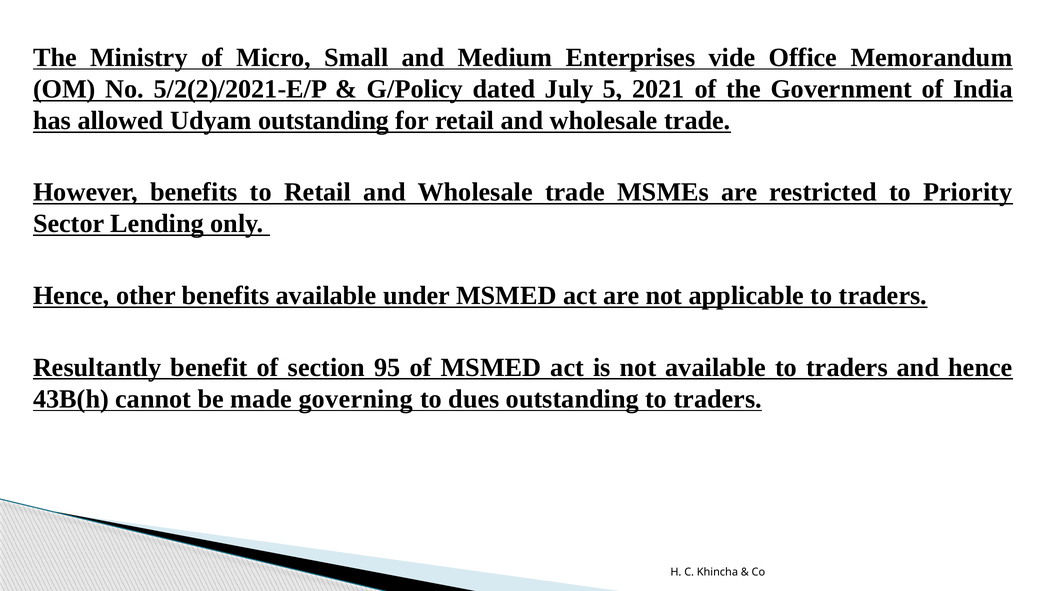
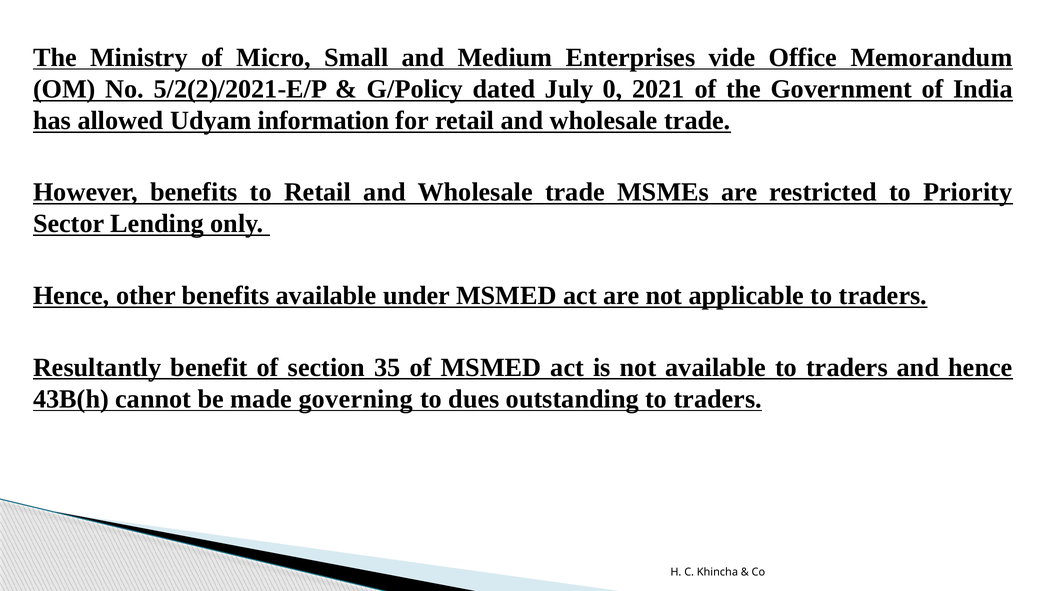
5: 5 -> 0 (613, 89)
Udyam outstanding: outstanding -> information (324, 120)
95: 95 -> 35 (387, 367)
